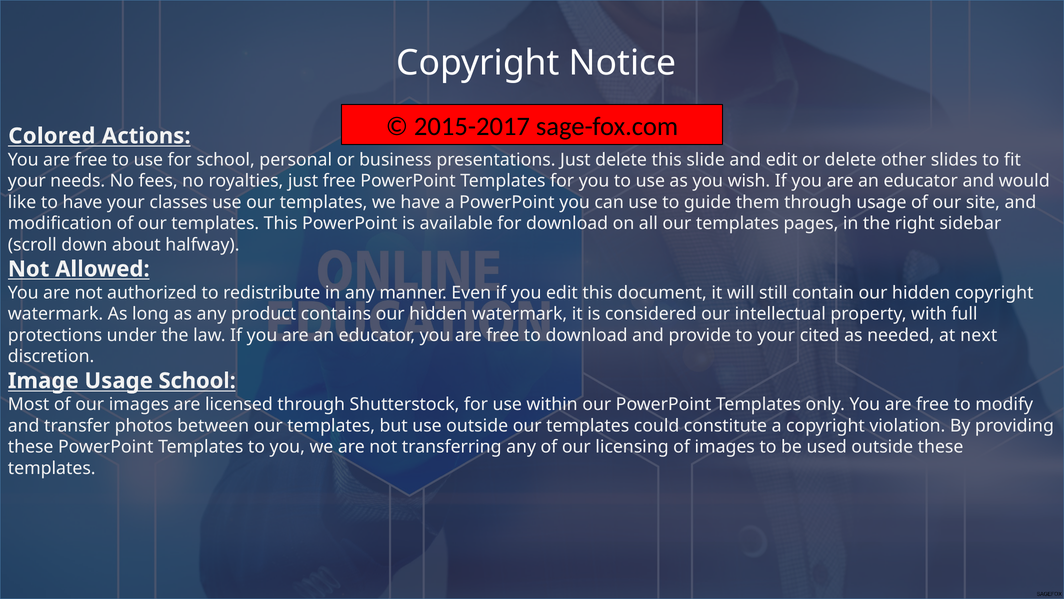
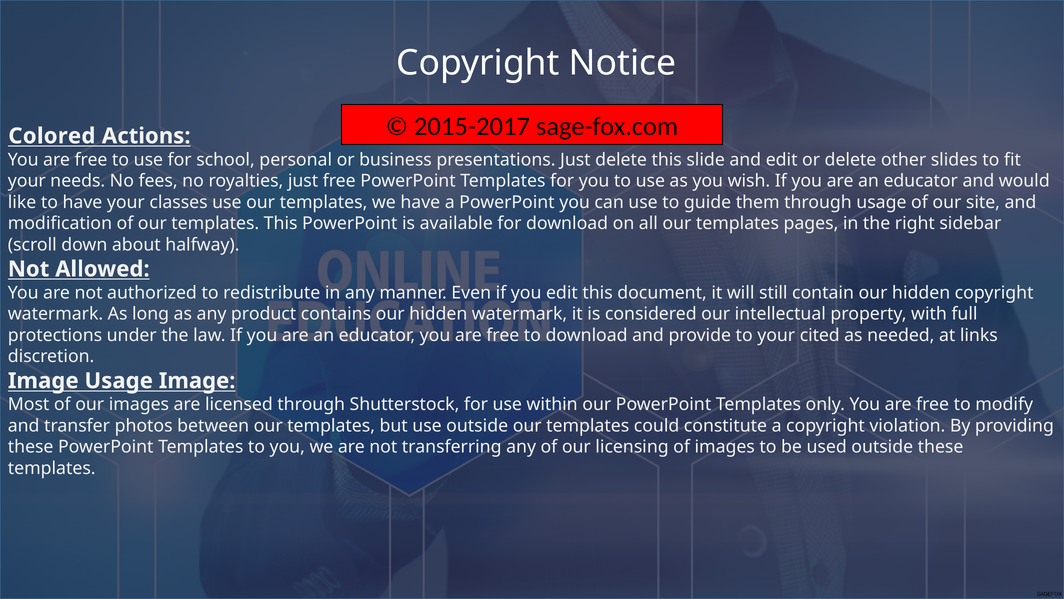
next: next -> links (979, 335)
Usage School: School -> Image (197, 381)
